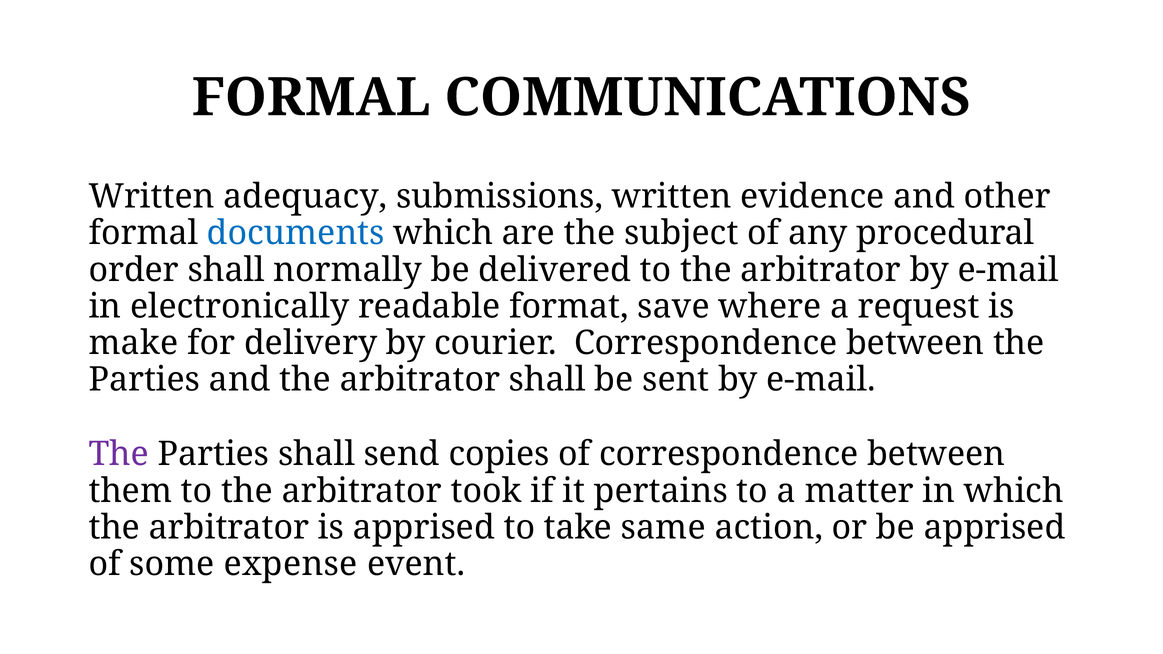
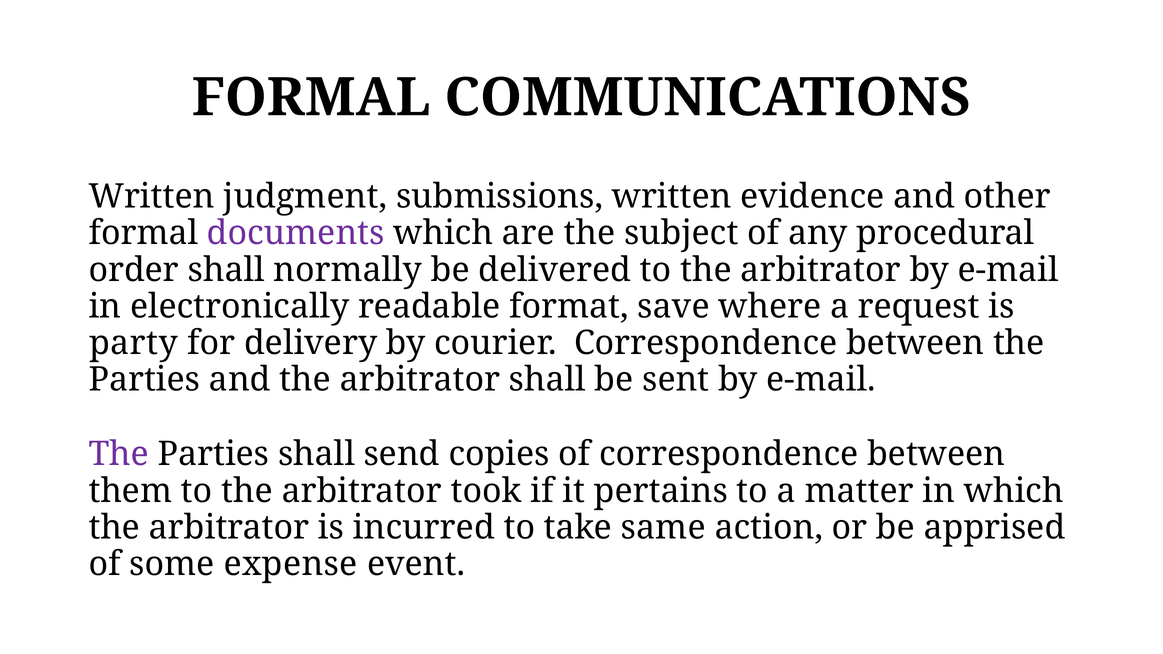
adequacy: adequacy -> judgment (305, 197)
documents colour: blue -> purple (296, 233)
make: make -> party (133, 343)
is apprised: apprised -> incurred (424, 528)
